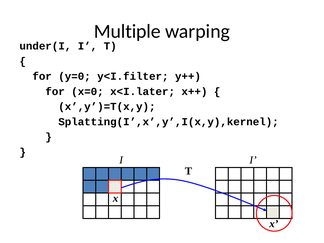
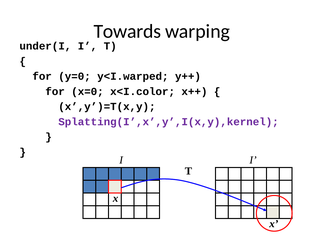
Multiple: Multiple -> Towards (127, 31)
y<I.filter: y<I.filter -> y<I.warped (133, 76)
x<I.later: x<I.later -> x<I.color (143, 92)
Splatting(I’,x’,y’,I(x,y),kernel colour: black -> purple (169, 122)
